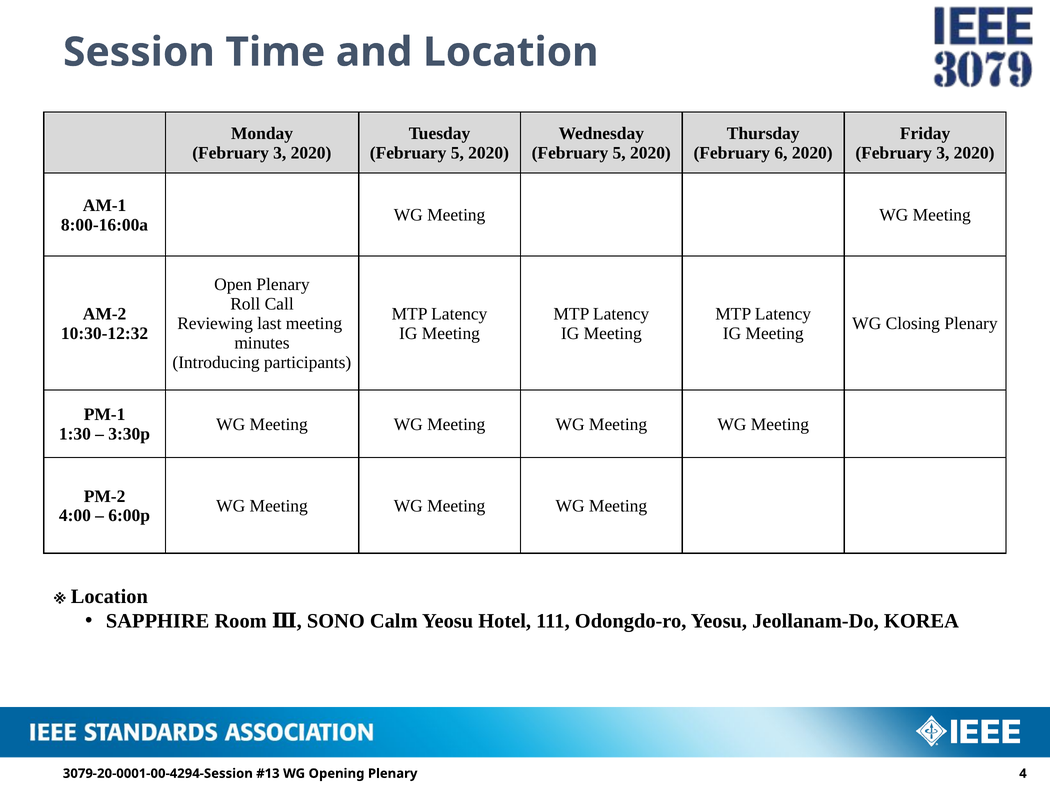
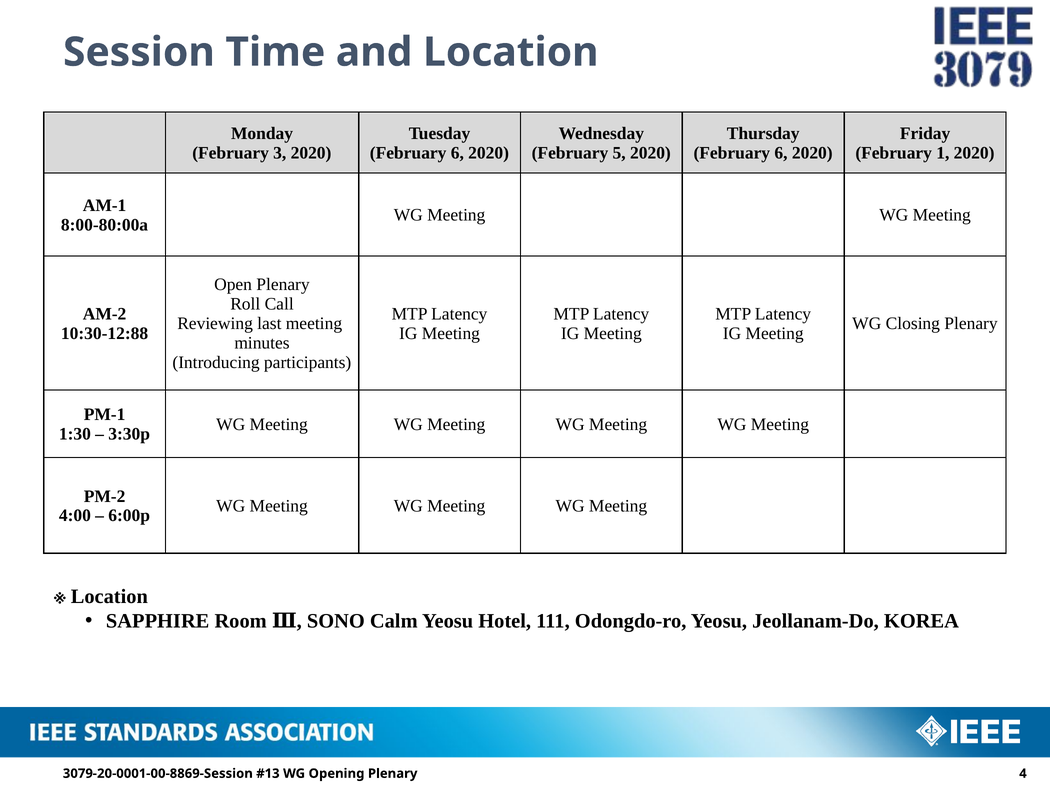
5: 5 -> 6 (457, 153)
3: 3 -> 1 (943, 153)
8:00-16:00a: 8:00-16:00a -> 8:00-80:00a (105, 225)
10:30-12:32: 10:30-12:32 -> 10:30-12:88 (105, 333)
3079-20-0001-00-4294-Session: 3079-20-0001-00-4294-Session -> 3079-20-0001-00-8869-Session (158, 773)
